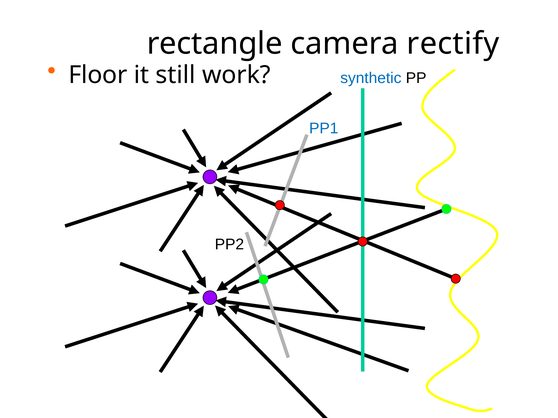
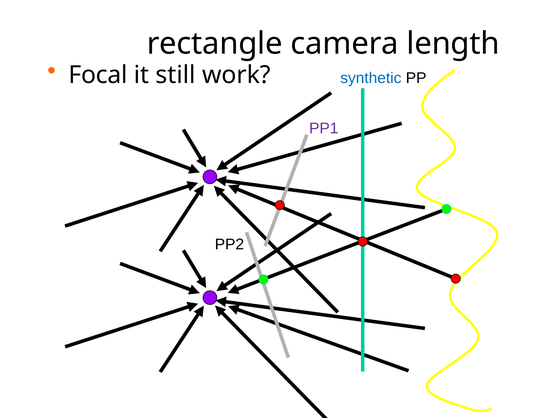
rectify: rectify -> length (453, 44)
Floor: Floor -> Focal (98, 75)
PP1 colour: blue -> purple (324, 128)
